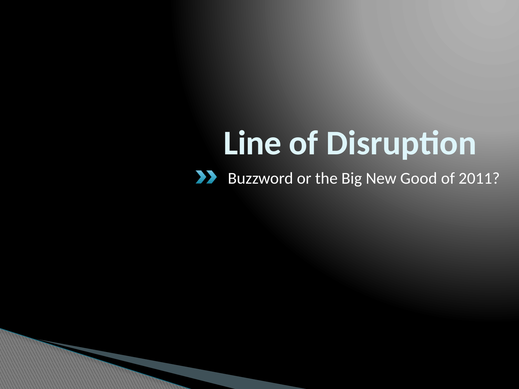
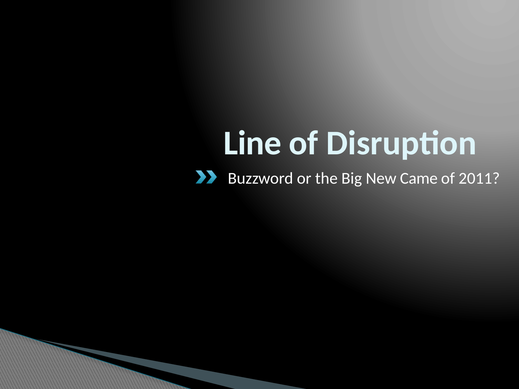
Good: Good -> Came (419, 179)
